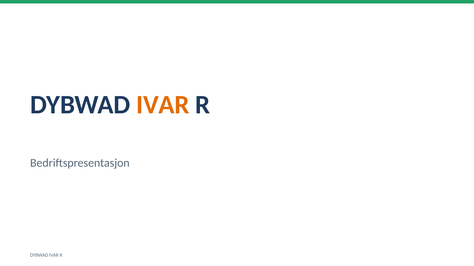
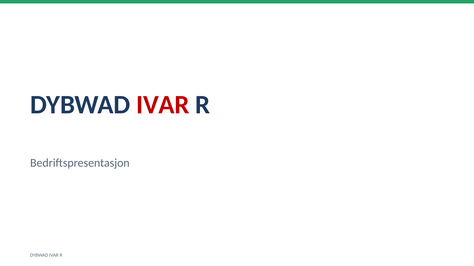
IVAR colour: orange -> red (163, 105)
